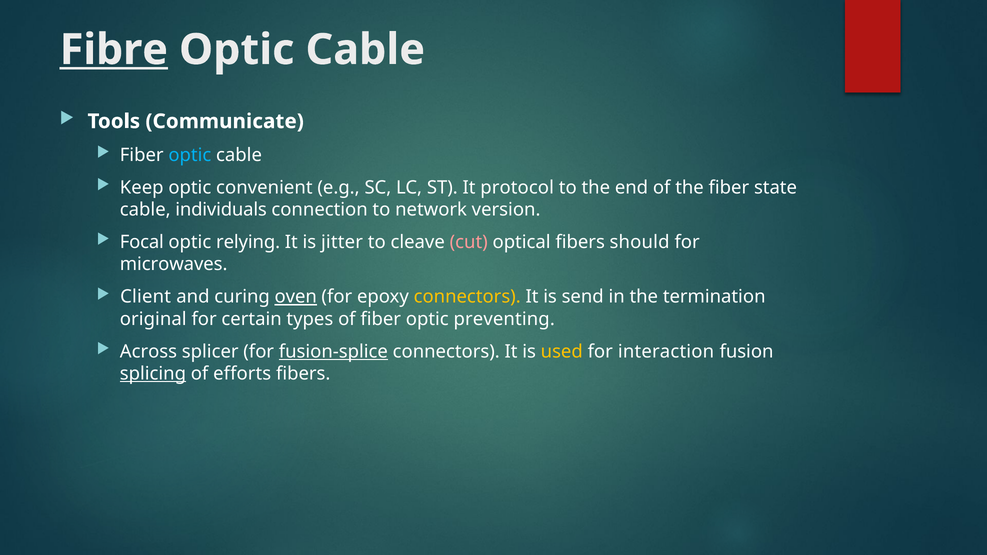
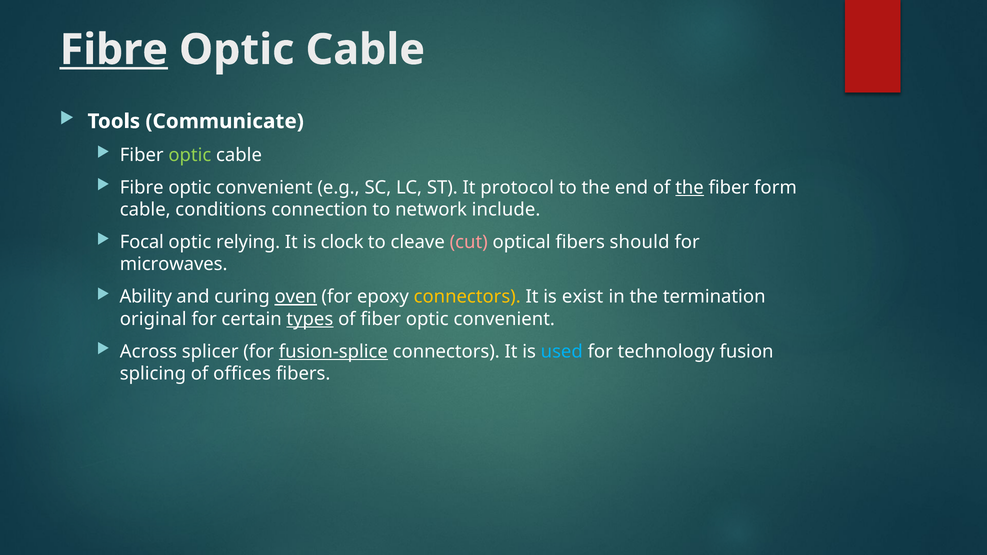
optic colour: light blue -> light green (190, 155)
Keep: Keep -> Fibre (142, 187)
the underline: none -> present (690, 187)
state: state -> form (775, 187)
individuals: individuals -> conditions (221, 210)
version: version -> include (506, 210)
jitter: jitter -> clock (342, 242)
Client: Client -> Ability (146, 297)
send: send -> exist (583, 297)
types underline: none -> present (310, 319)
fiber optic preventing: preventing -> convenient (504, 319)
used colour: yellow -> light blue (562, 352)
interaction: interaction -> technology (666, 352)
splicing underline: present -> none (153, 374)
efforts: efforts -> offices (242, 374)
